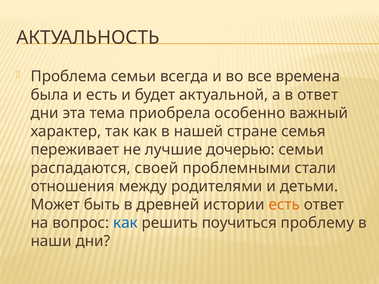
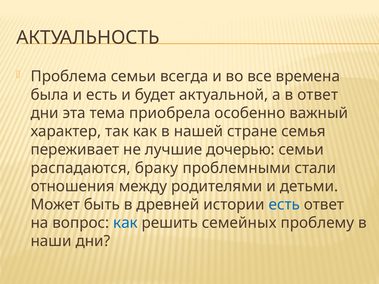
своей: своей -> браку (157, 168)
есть colour: orange -> blue (284, 205)
поучиться: поучиться -> семейных (239, 223)
